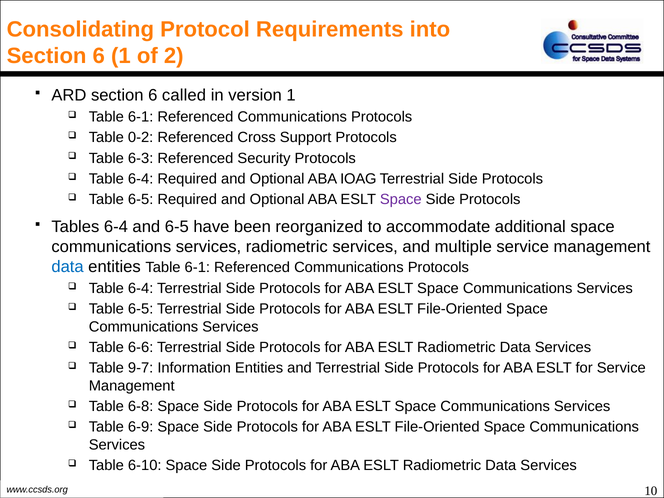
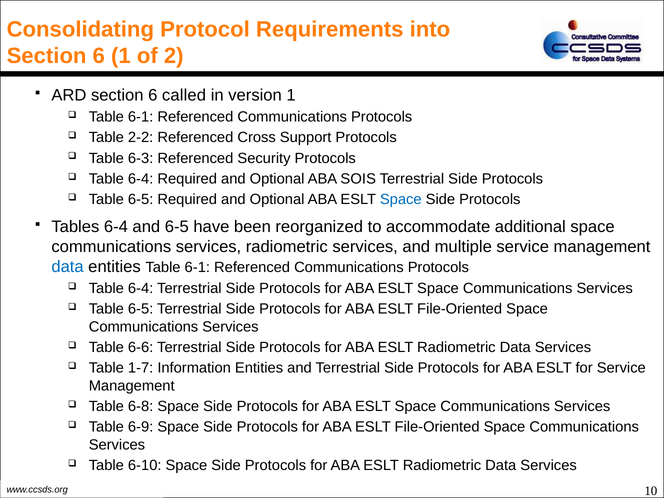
0-2: 0-2 -> 2-2 (141, 138)
IOAG: IOAG -> SOIS (358, 179)
Space colour: purple -> blue (401, 200)
9-7: 9-7 -> 1-7 (141, 368)
